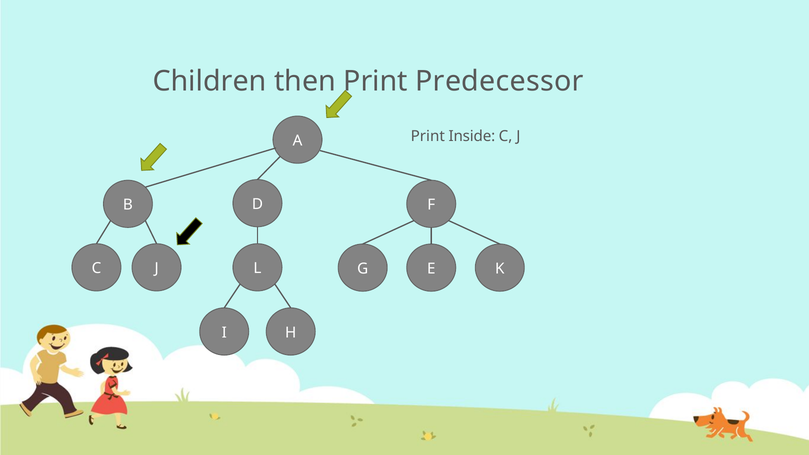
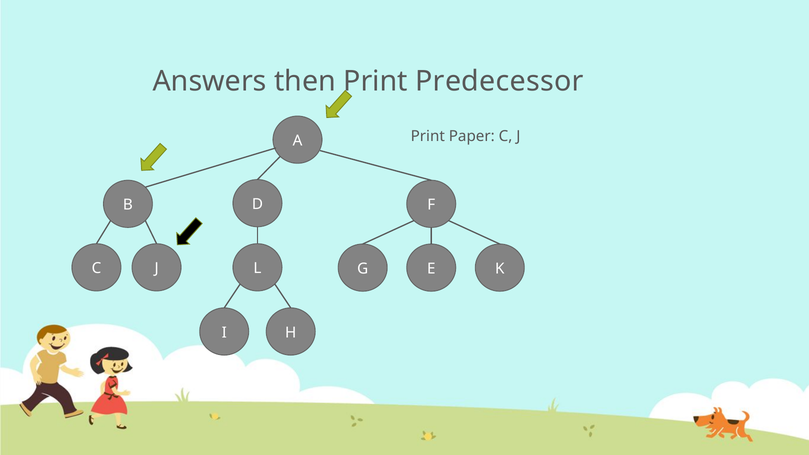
Children: Children -> Answers (210, 81)
Inside: Inside -> Paper (472, 136)
